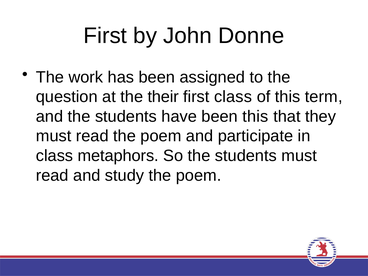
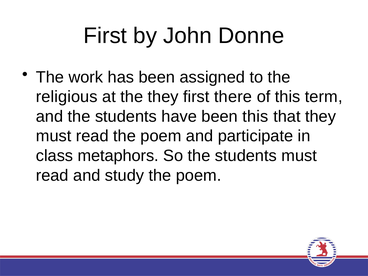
question: question -> religious (67, 97)
the their: their -> they (163, 97)
first class: class -> there (233, 97)
